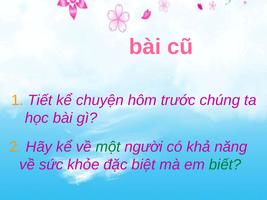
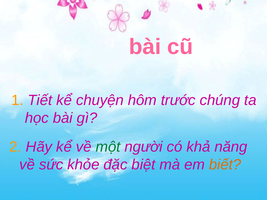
biết colour: green -> orange (225, 165)
